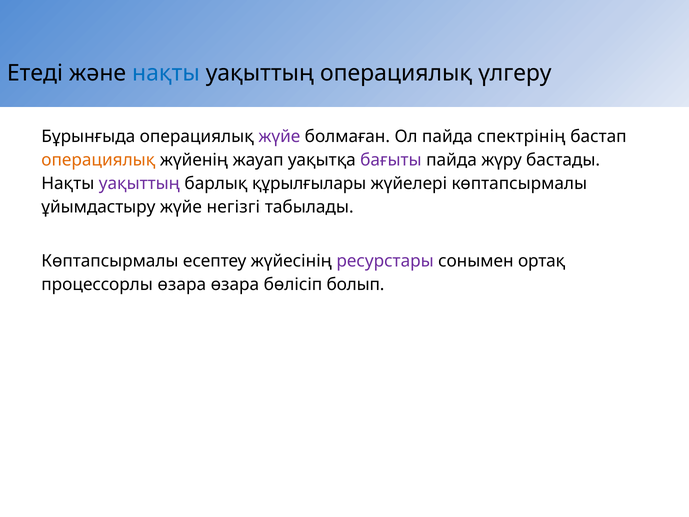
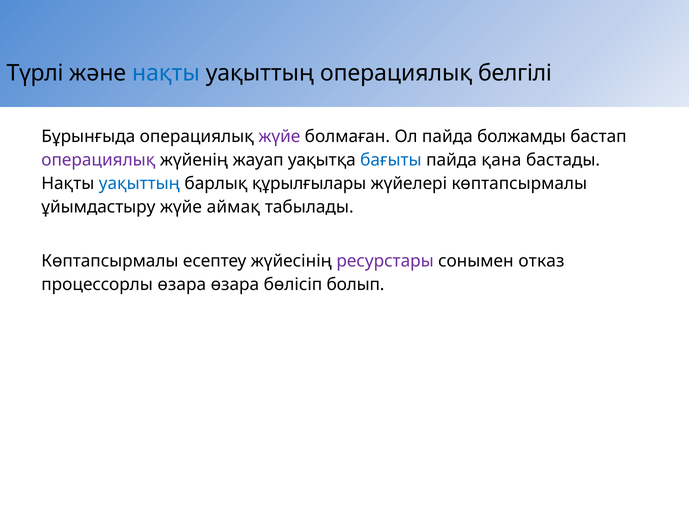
Етеді: Етеді -> Түрлі (35, 73)
үлгеру: үлгеру -> белгілі (515, 73)
спектрінің: спектрінің -> болжамды (522, 137)
операциялық colour: orange -> purple (98, 160)
бағыты colour: purple -> blue (391, 160)
жүру: жүру -> қана (501, 160)
уақыттың colour: purple -> blue (139, 184)
негізгі: негізгі -> аймақ (233, 207)
ортақ: ортақ -> отказ (541, 261)
